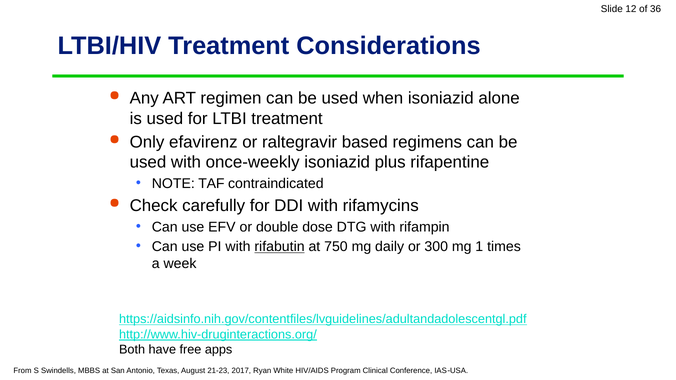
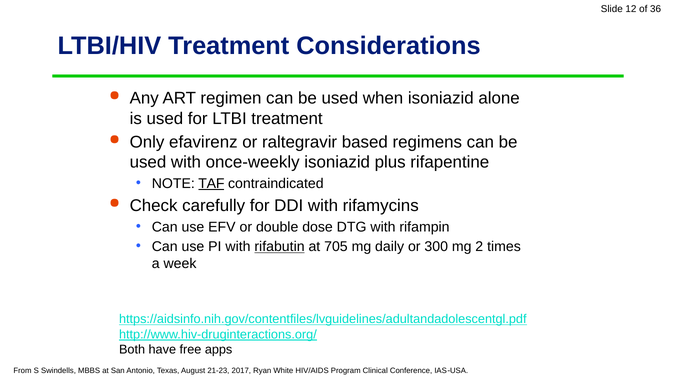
TAF underline: none -> present (211, 184)
750: 750 -> 705 (336, 247)
1: 1 -> 2 (479, 247)
